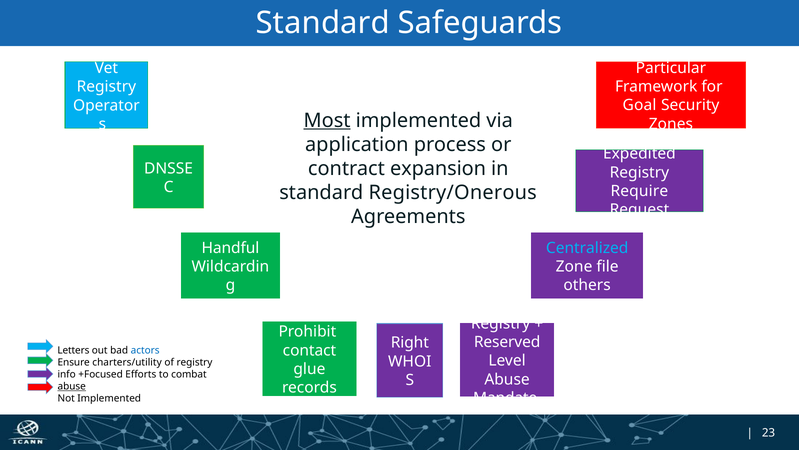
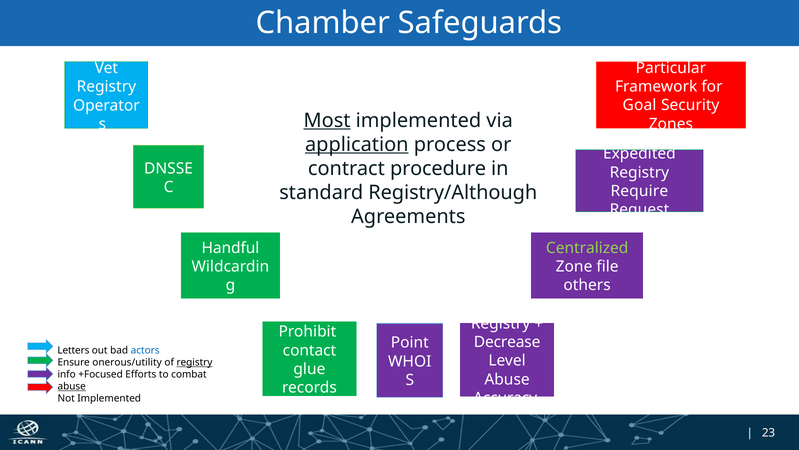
Standard: Standard -> Chamber (323, 23)
application underline: none -> present (357, 144)
expansion: expansion -> procedure (438, 168)
Registry/Onerous: Registry/Onerous -> Registry/Although (453, 192)
Centralized colour: light blue -> light green (587, 248)
Reserved: Reserved -> Decrease (507, 342)
Right: Right -> Point (410, 342)
charters/utility: charters/utility -> onerous/utility (127, 362)
registry underline: none -> present (194, 362)
Mandate: Mandate -> Accuracy (505, 398)
